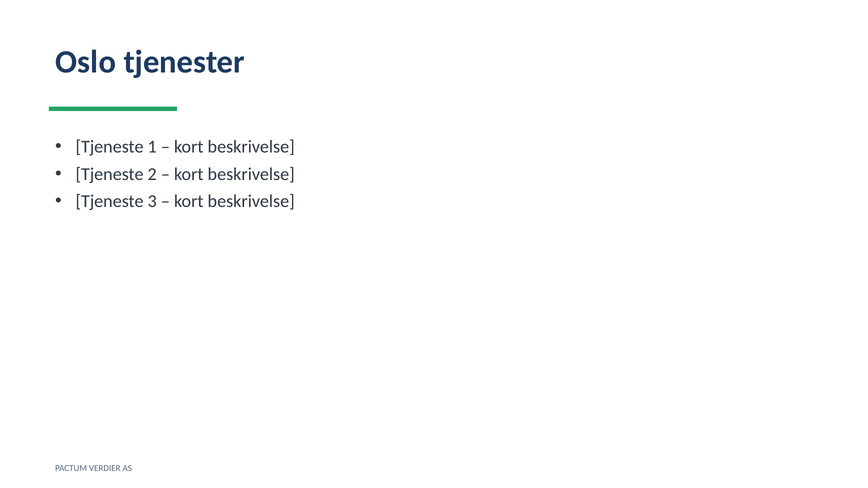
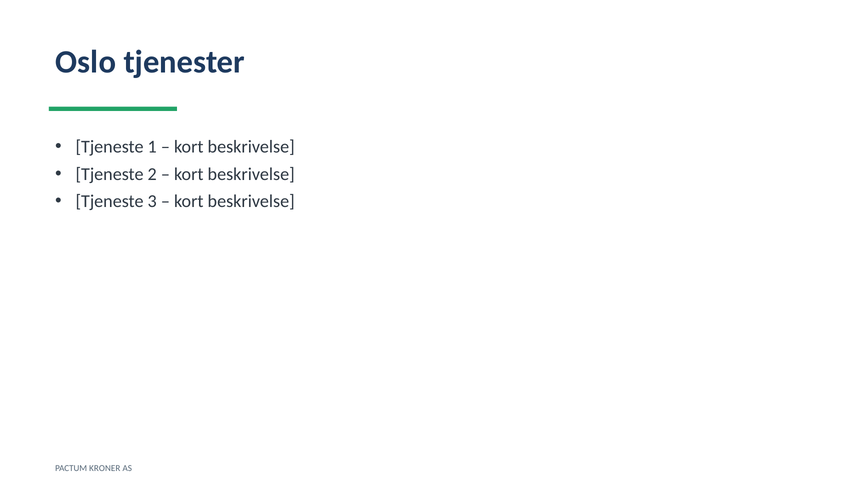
VERDIER: VERDIER -> KRONER (105, 468)
